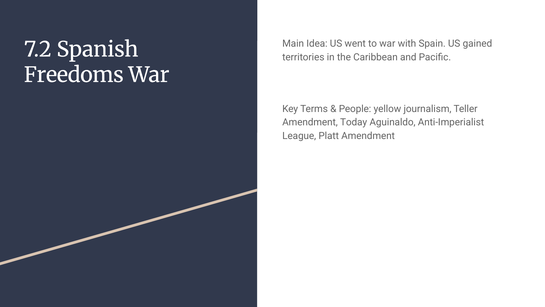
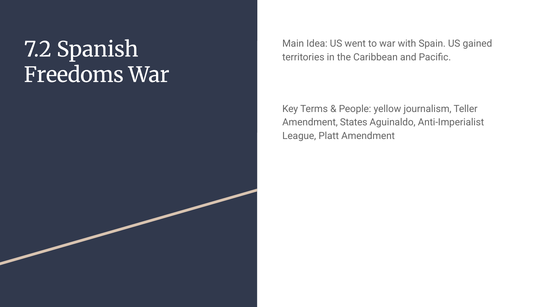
Today: Today -> States (354, 122)
